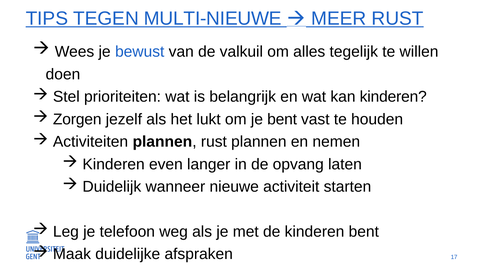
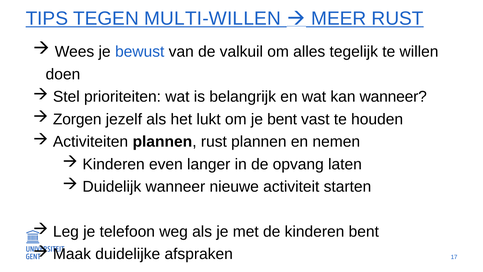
MULTI-NIEUWE: MULTI-NIEUWE -> MULTI-WILLEN (213, 18)
kan kinderen: kinderen -> wanneer (393, 97)
